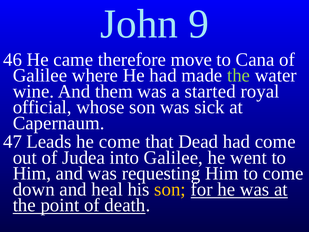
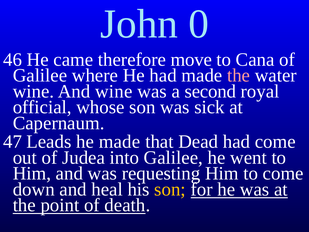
9: 9 -> 0 (199, 24)
the colour: light green -> pink (239, 75)
And them: them -> wine (114, 91)
started: started -> second (210, 91)
he come: come -> made (120, 142)
